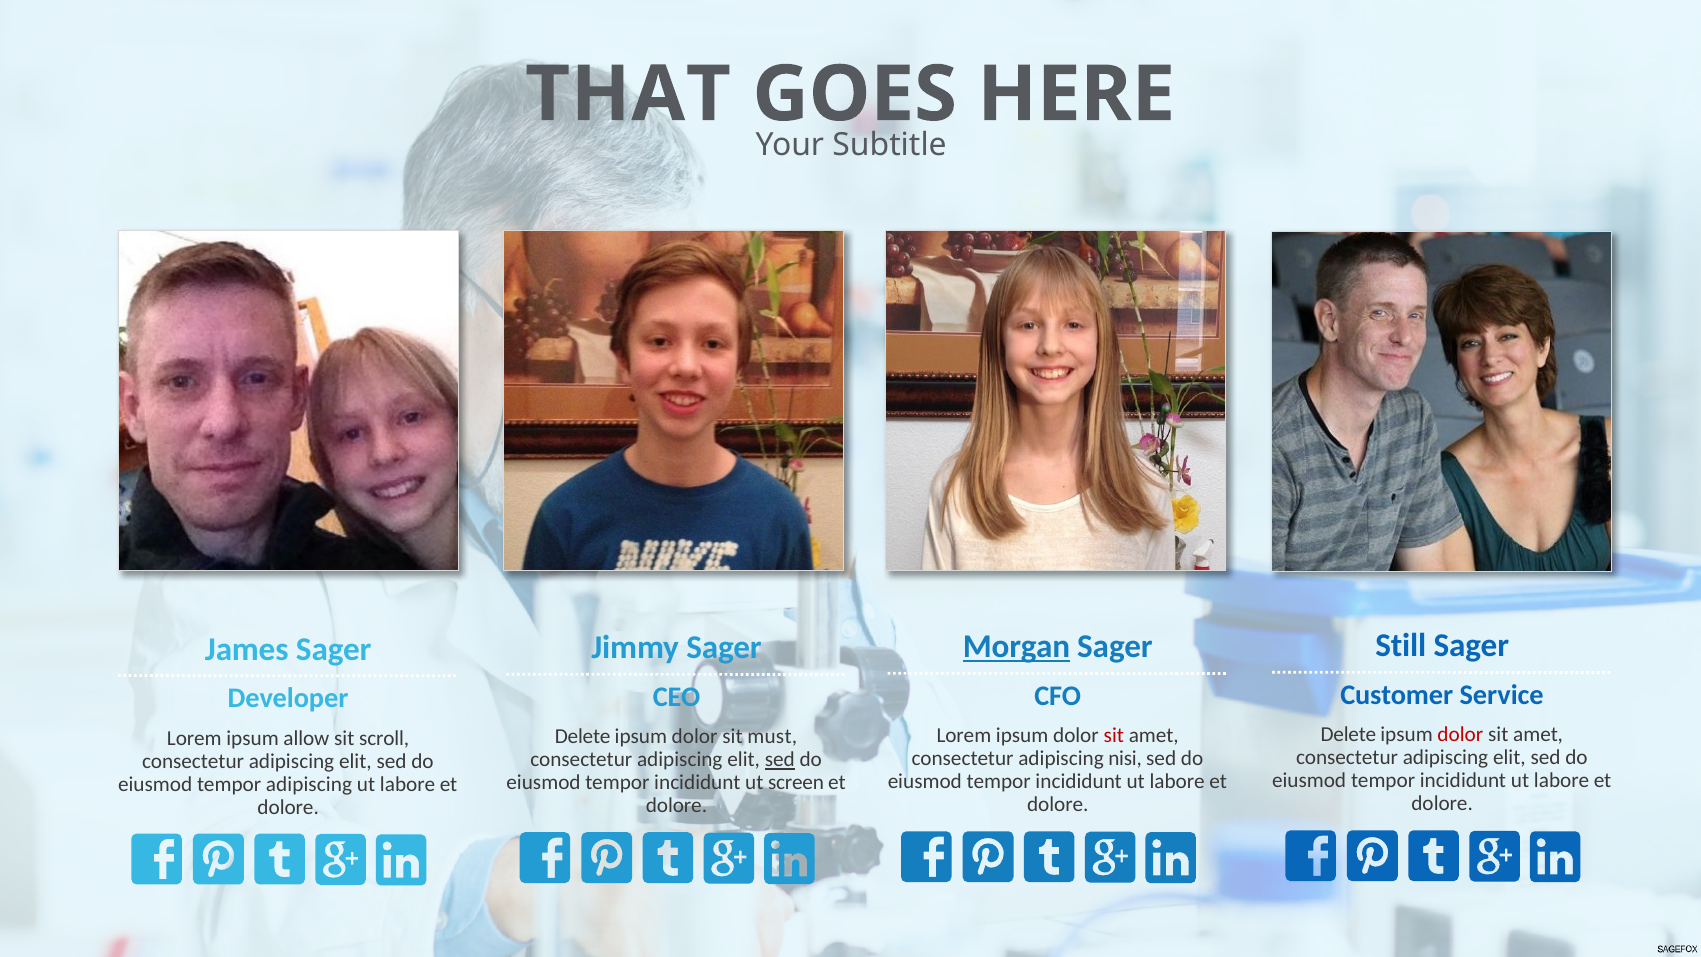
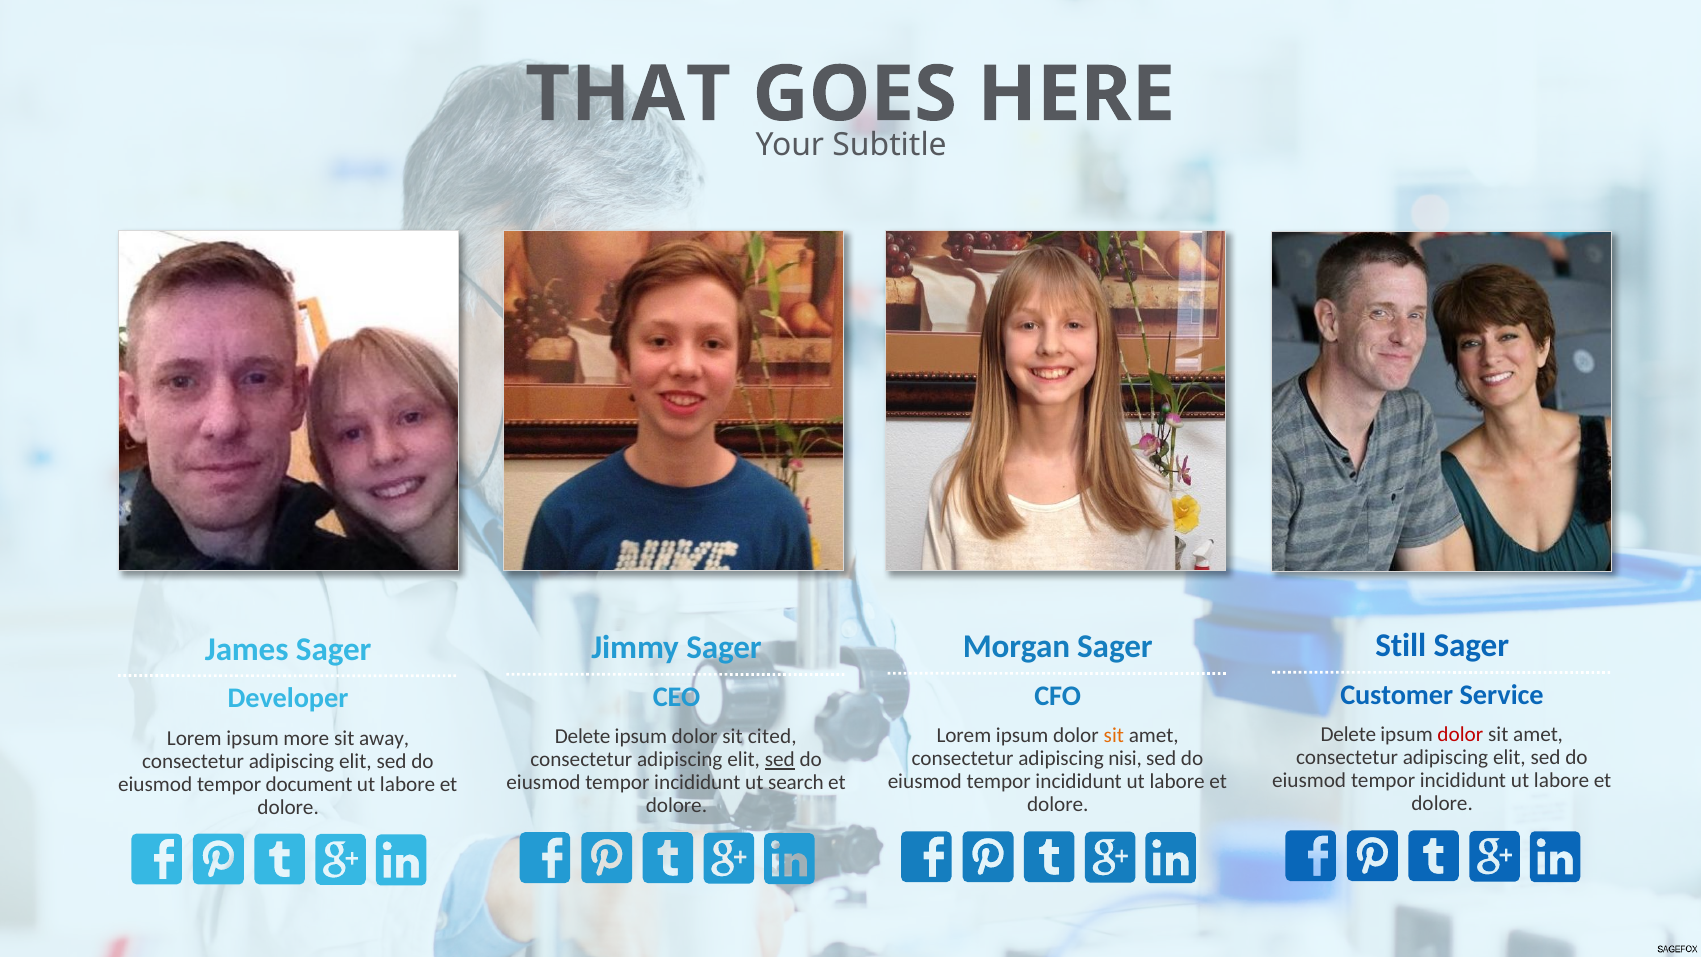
Morgan underline: present -> none (1017, 647)
sit colour: red -> orange (1114, 736)
must: must -> cited (772, 737)
allow: allow -> more (306, 738)
scroll: scroll -> away (384, 738)
screen: screen -> search (796, 783)
tempor adipiscing: adipiscing -> document (309, 784)
